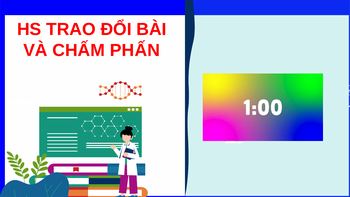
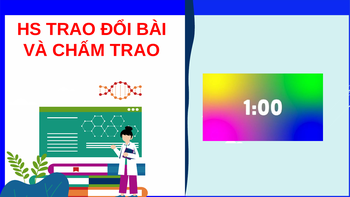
CHẤM PHẤN: PHẤN -> TRAO (135, 50)
